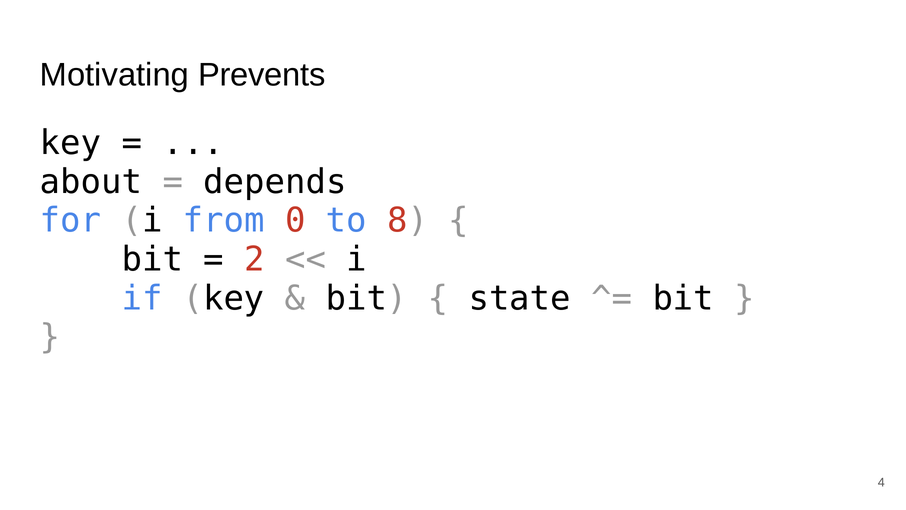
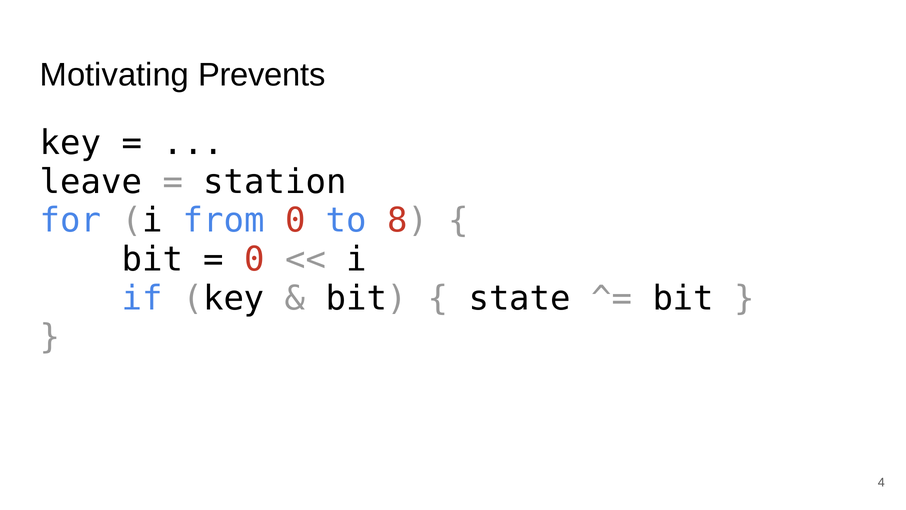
about: about -> leave (91, 182)
depends: depends -> station (275, 182)
2: 2 -> 0 (255, 259)
